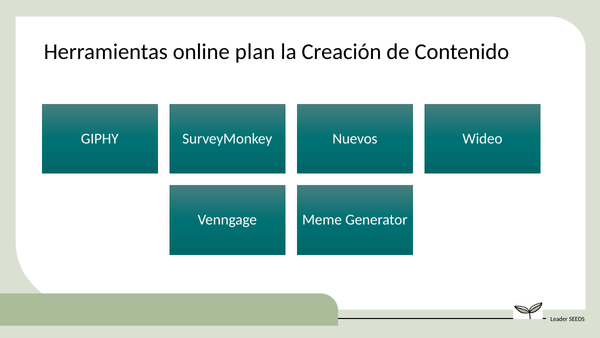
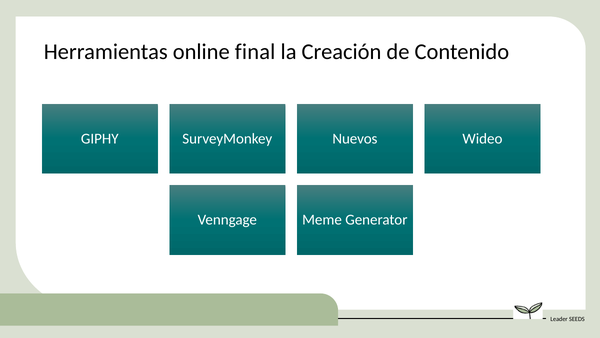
plan: plan -> final (255, 52)
